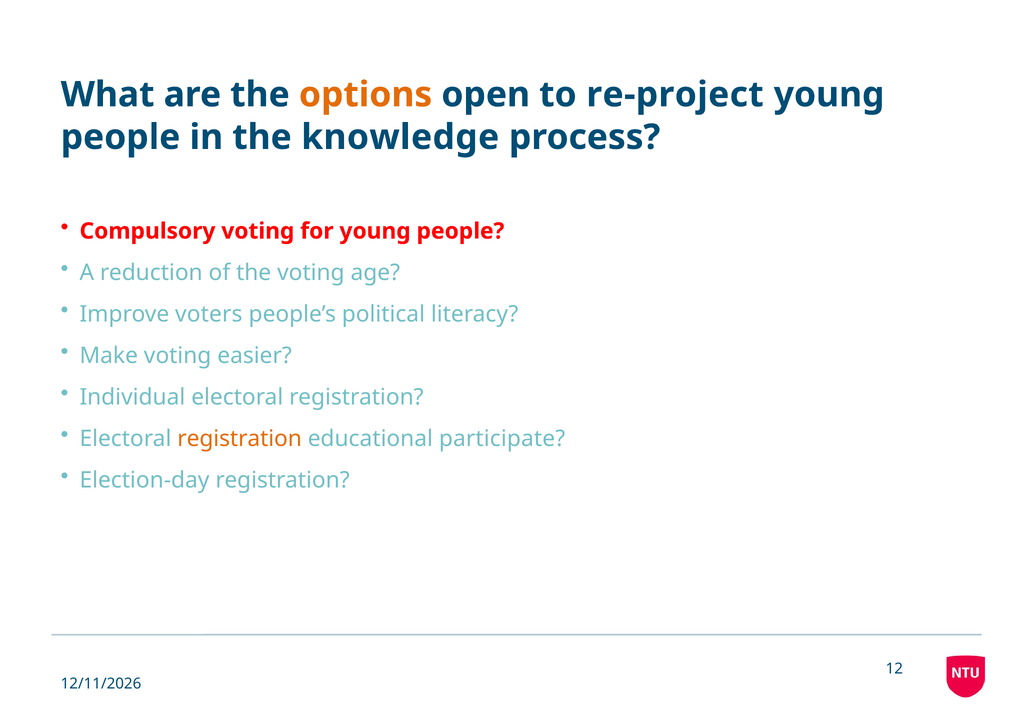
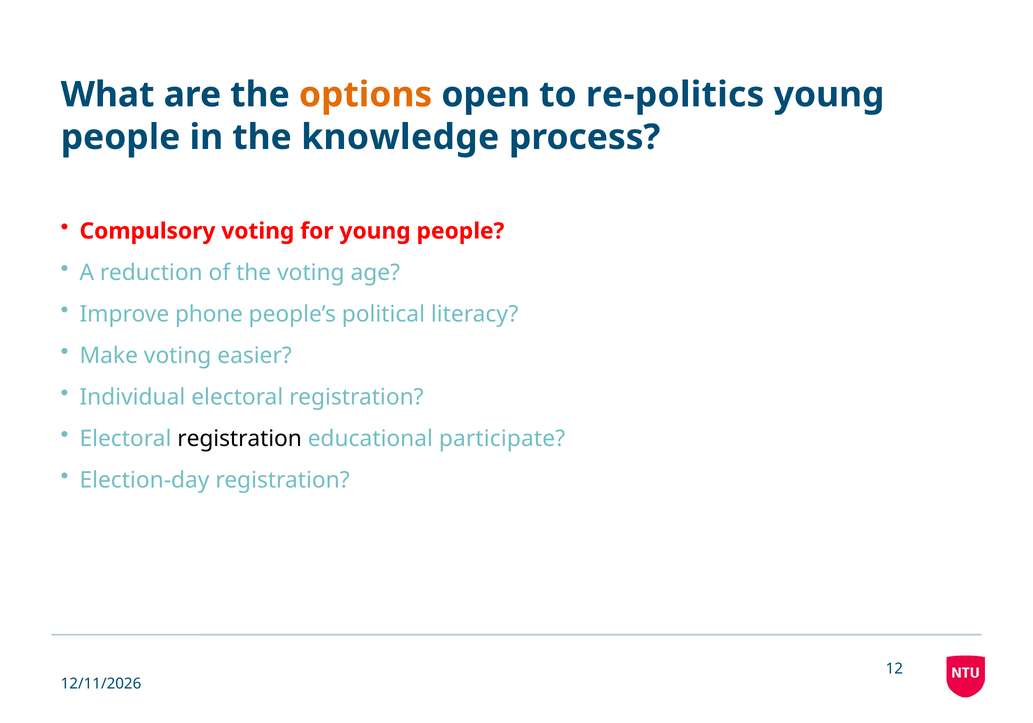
re-project: re-project -> re-politics (675, 95)
voters: voters -> phone (209, 314)
registration colour: orange -> black (240, 438)
